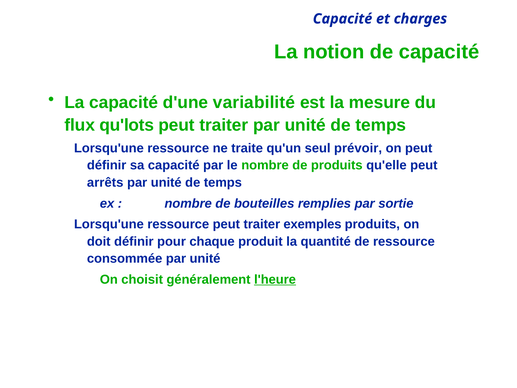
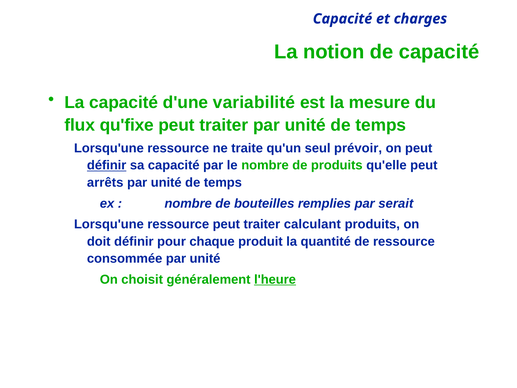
qu'lots: qu'lots -> qu'fixe (127, 125)
définir underline: none -> present (107, 165)
sortie: sortie -> serait (396, 203)
exemples: exemples -> calculant (312, 224)
